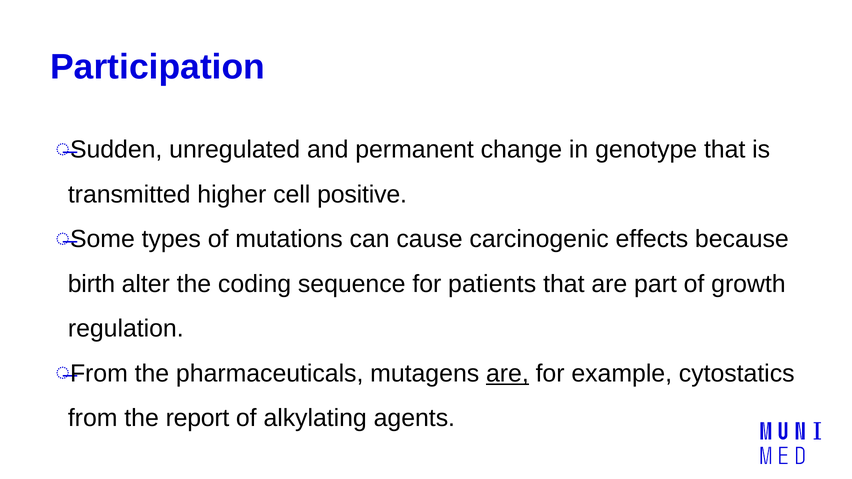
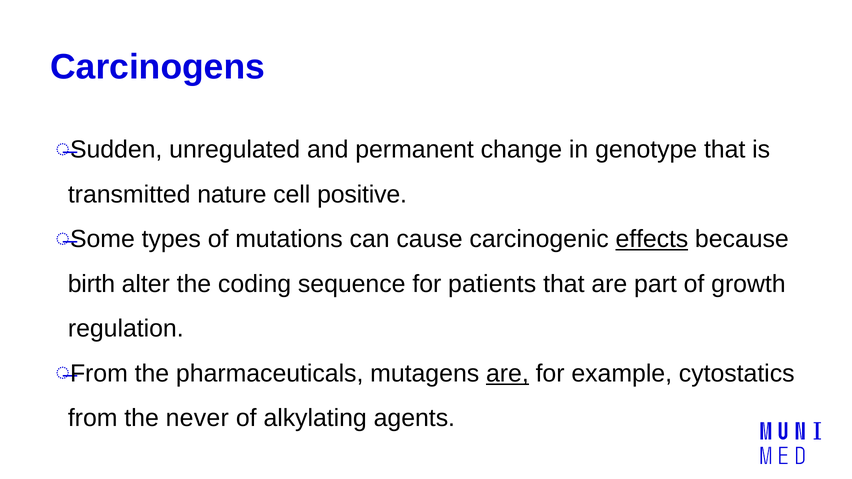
Participation: Participation -> Carcinogens (158, 67)
higher: higher -> nature (232, 195)
effects underline: none -> present (652, 239)
report: report -> never (197, 418)
